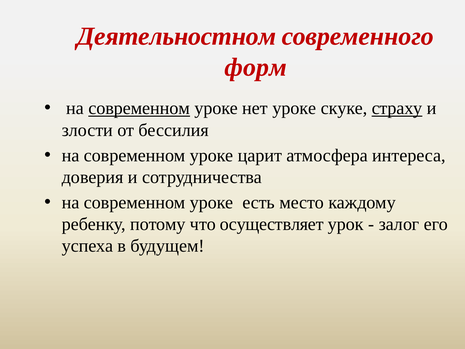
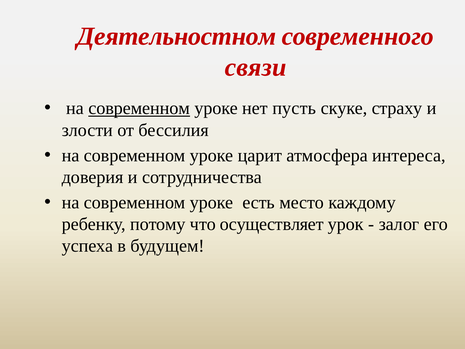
форм: форм -> связи (256, 67)
нет уроке: уроке -> пусть (294, 108)
страху underline: present -> none (397, 108)
